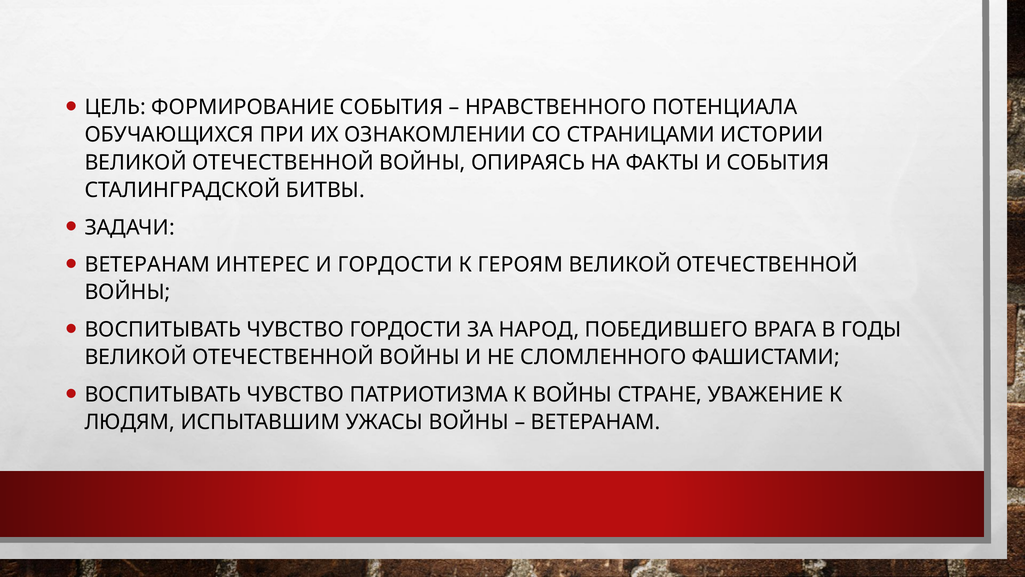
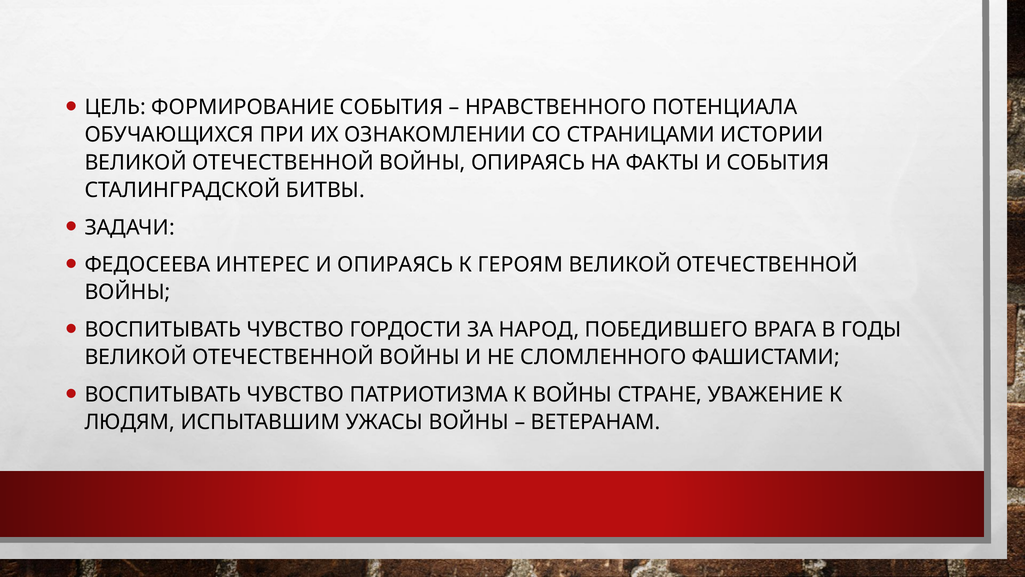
ВЕТЕРАНАМ: ВЕТЕРАНАМ -> ФЕДОСЕЕВА (147, 265)
И ГОРДОСТИ: ГОРДОСТИ -> ОПИРАЯСЬ (395, 265)
